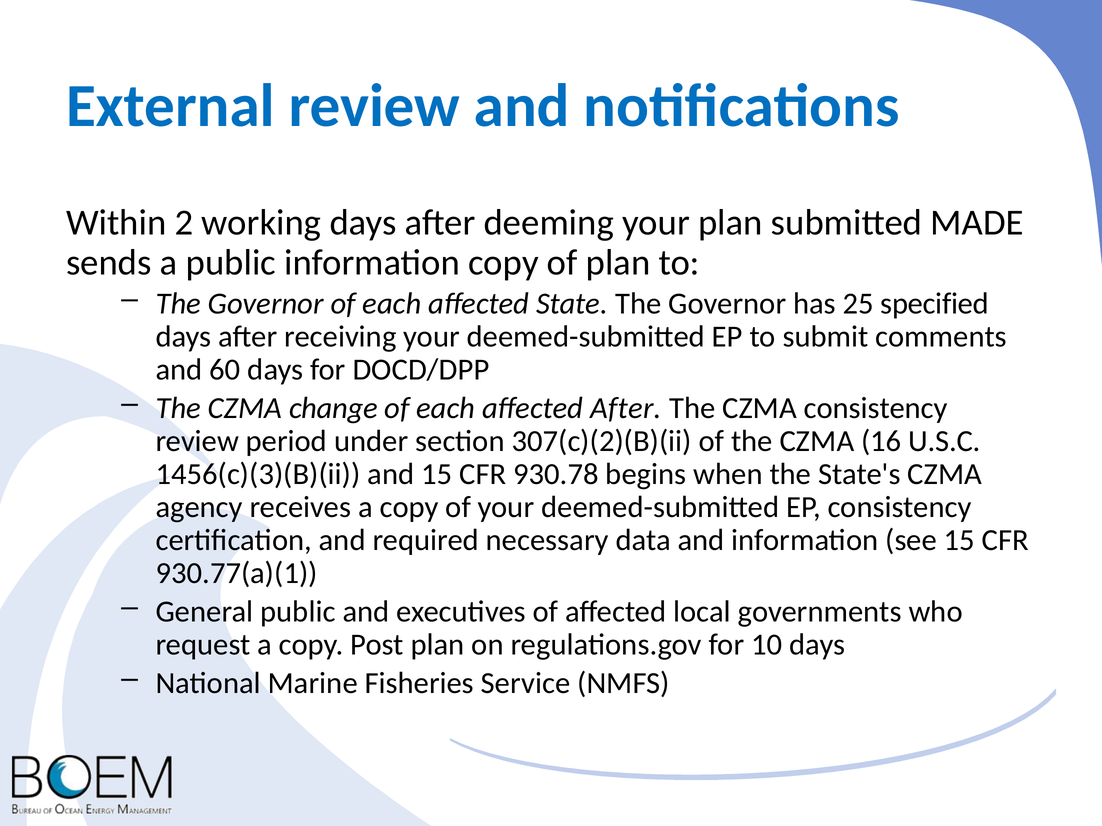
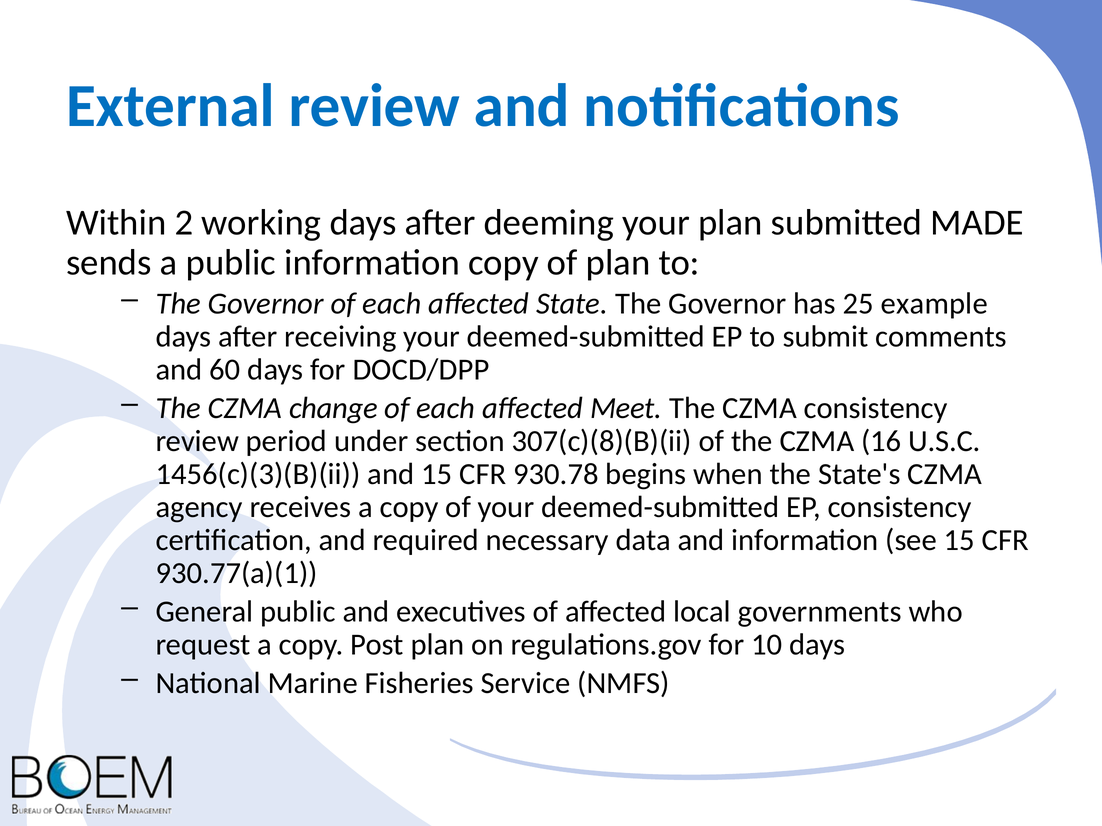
specified: specified -> example (934, 304)
affected After: After -> Meet (626, 408)
307(c)(2)(B)(ii: 307(c)(2)(B)(ii -> 307(c)(8)(B)(ii (602, 441)
